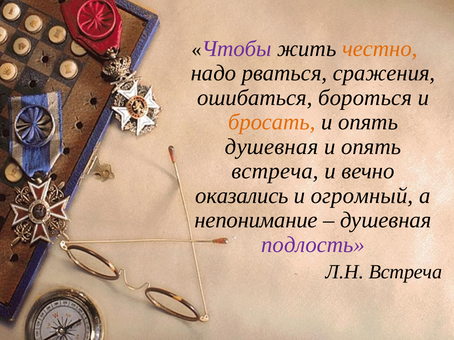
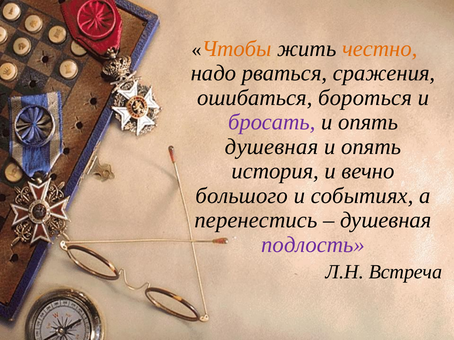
Чтобы colour: purple -> orange (237, 49)
бросать colour: orange -> purple (272, 122)
встреча: встреча -> история (275, 171)
оказались: оказались -> большого (242, 196)
огромный: огромный -> событиях (362, 196)
непонимание: непонимание -> перенестись (256, 220)
